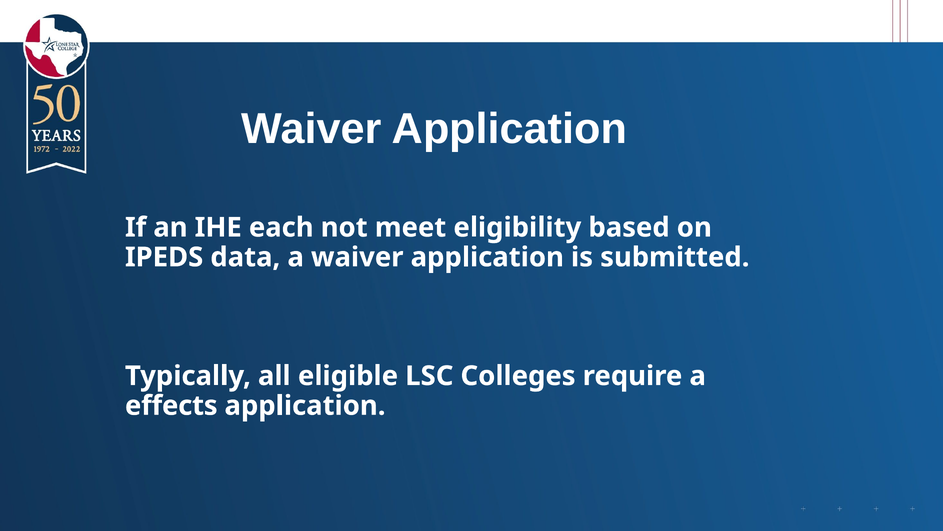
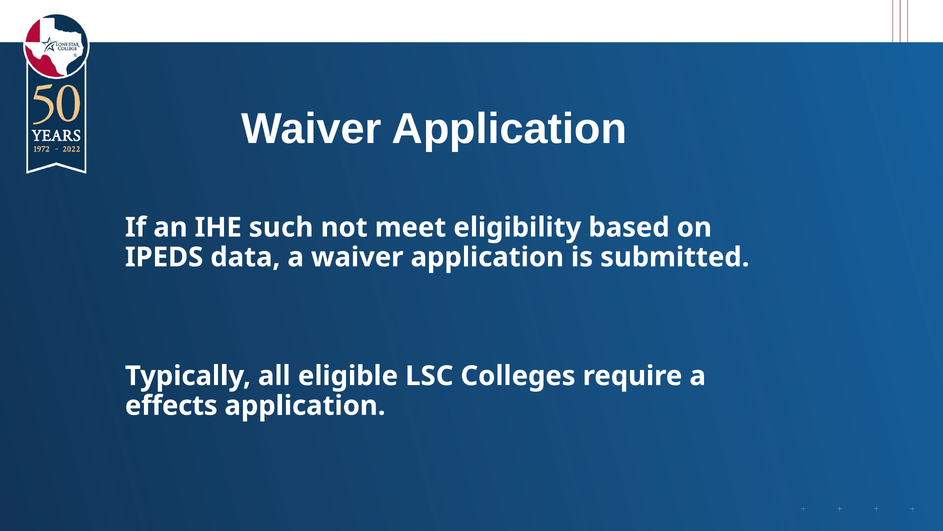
each: each -> such (281, 227)
